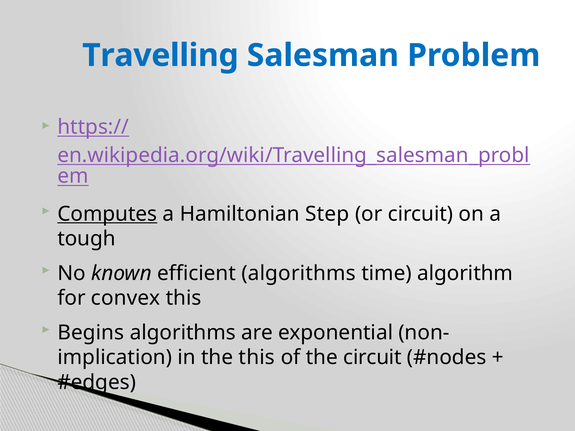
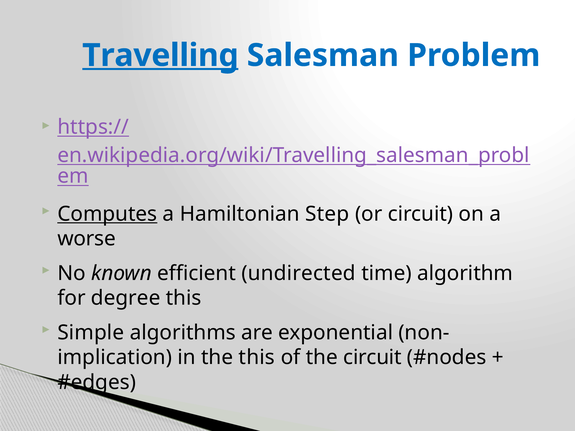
Travelling underline: none -> present (160, 55)
tough: tough -> worse (87, 239)
efficient algorithms: algorithms -> undirected (299, 273)
convex: convex -> degree (126, 298)
Begins: Begins -> Simple (91, 333)
